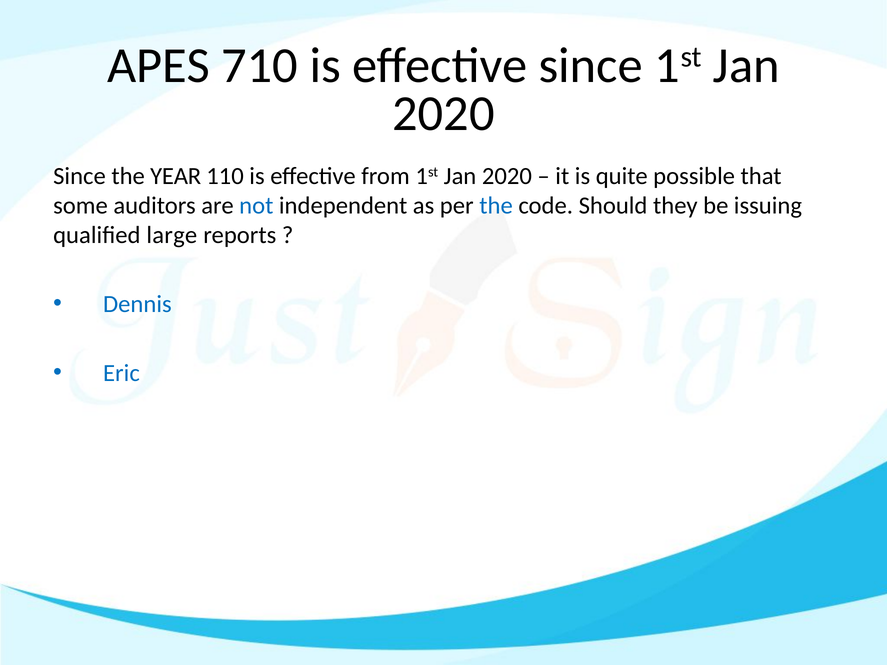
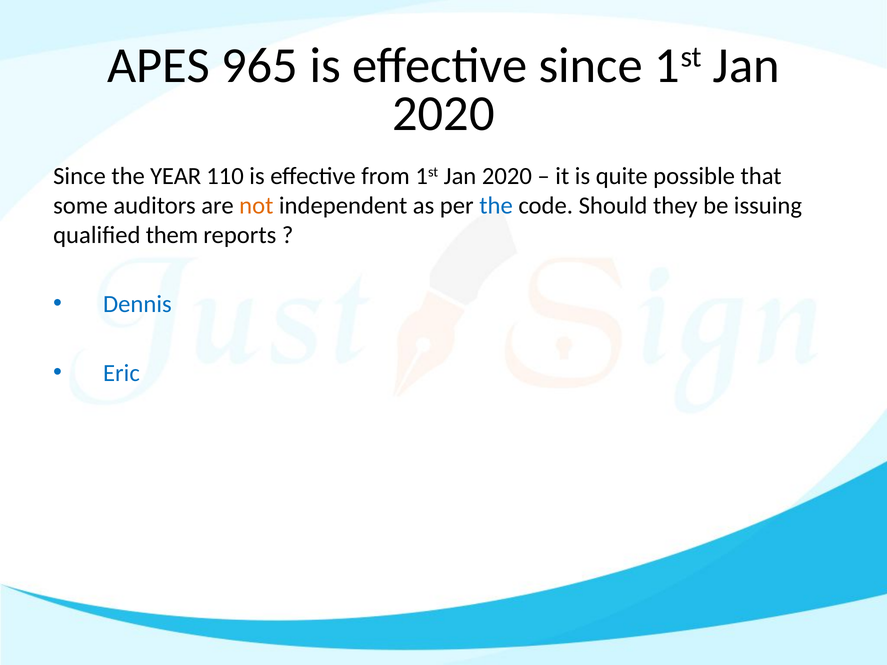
710: 710 -> 965 (260, 65)
not colour: blue -> orange (256, 206)
large: large -> them (172, 235)
